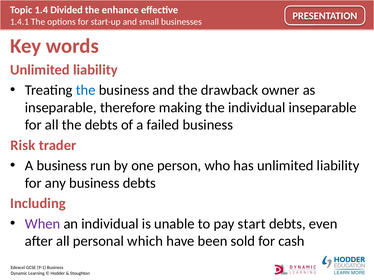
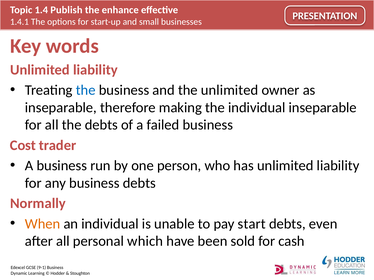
Divided: Divided -> Publish (66, 10)
the drawback: drawback -> unlimited (230, 90)
Risk: Risk -> Cost (23, 146)
Including: Including -> Normally (38, 204)
When colour: purple -> orange (43, 224)
